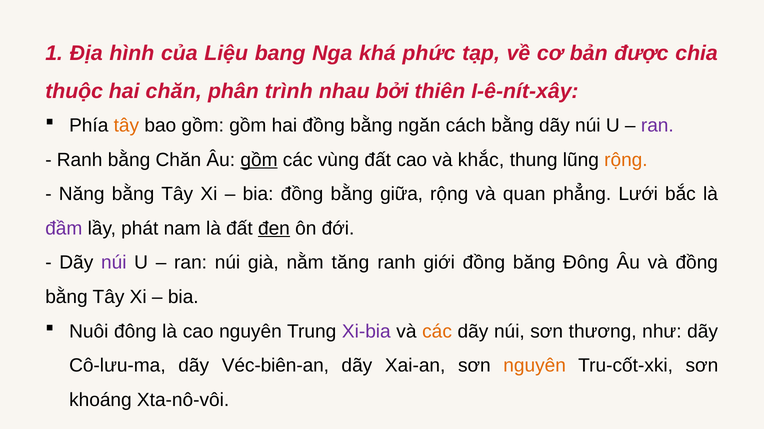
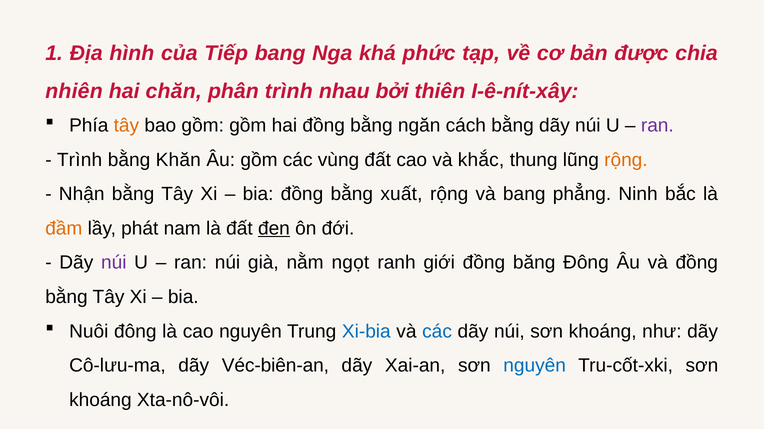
Liệu: Liệu -> Tiếp (226, 53)
thuộc: thuộc -> nhiên (74, 91)
Ranh: Ranh -> Trình (80, 160)
bằng Chăn: Chăn -> Khăn (178, 160)
gồm underline: present -> none (259, 160)
Năng: Năng -> Nhận (82, 194)
giữa: giữa -> xuất (401, 194)
và quan: quan -> bang (524, 194)
Lưới: Lưới -> Ninh (638, 194)
đầm colour: purple -> orange (64, 229)
tăng: tăng -> ngọt (350, 263)
Xi-bia colour: purple -> blue (366, 332)
các colour: orange -> blue (437, 332)
núi sơn thương: thương -> khoáng (603, 332)
nguyên colour: orange -> blue (535, 366)
